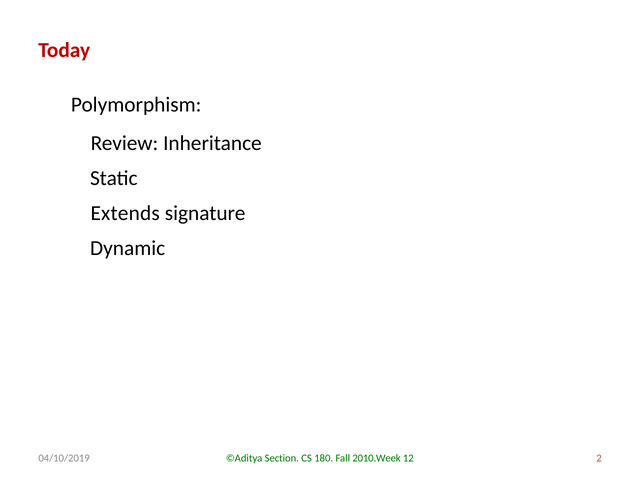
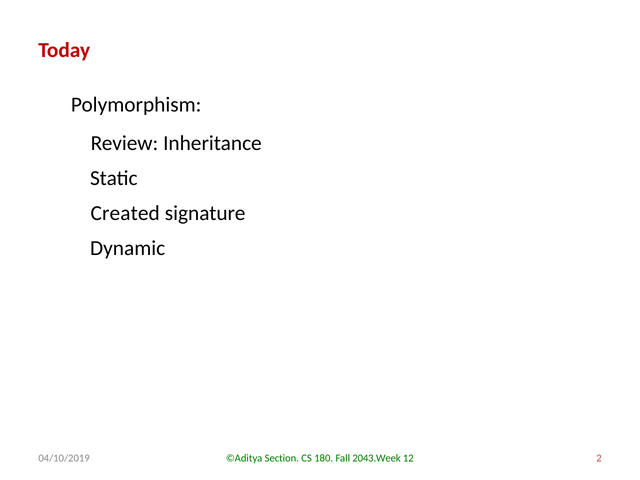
Extends: Extends -> Created (125, 213)
2010.Week: 2010.Week -> 2043.Week (377, 458)
